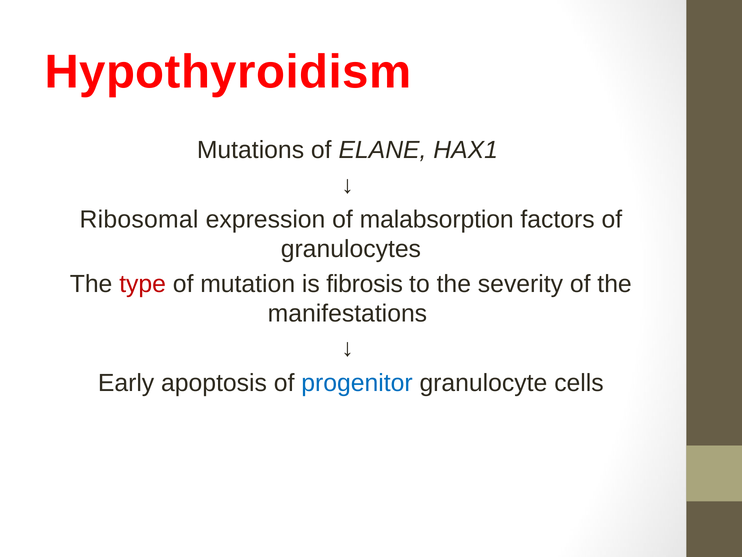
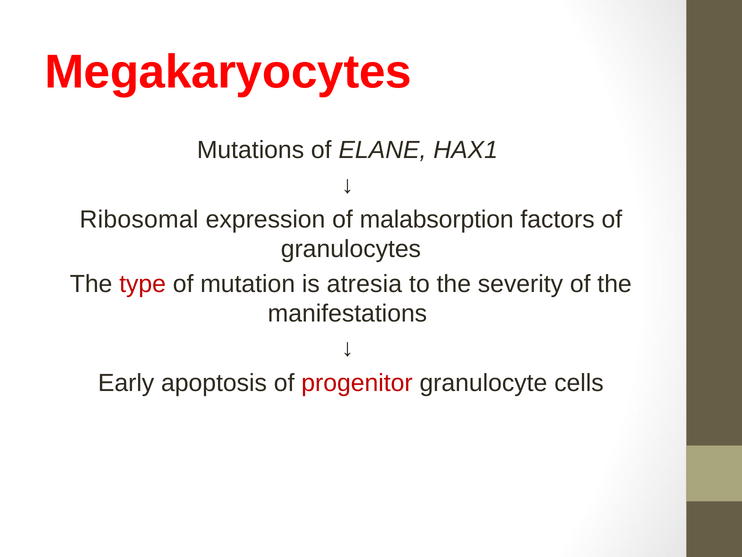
Hypothyroidism: Hypothyroidism -> Megakaryocytes (228, 72)
fibrosis: fibrosis -> atresia (364, 284)
progenitor colour: blue -> red (357, 383)
